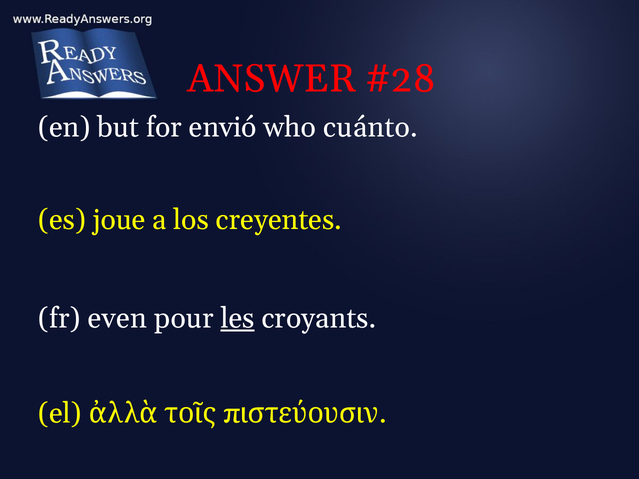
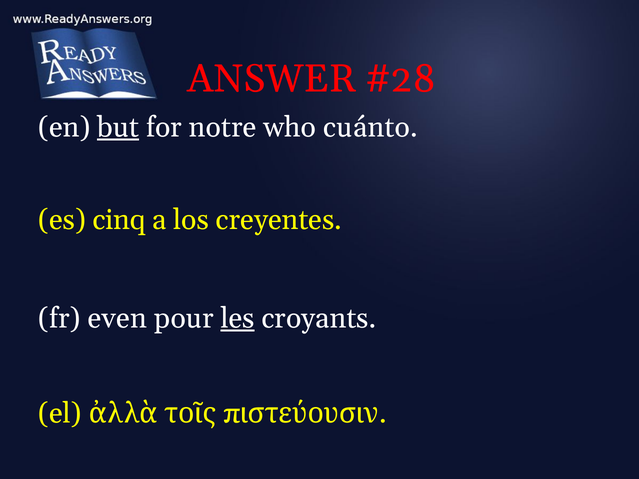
but underline: none -> present (118, 127)
envió: envió -> notre (223, 127)
joue: joue -> cinq (119, 220)
